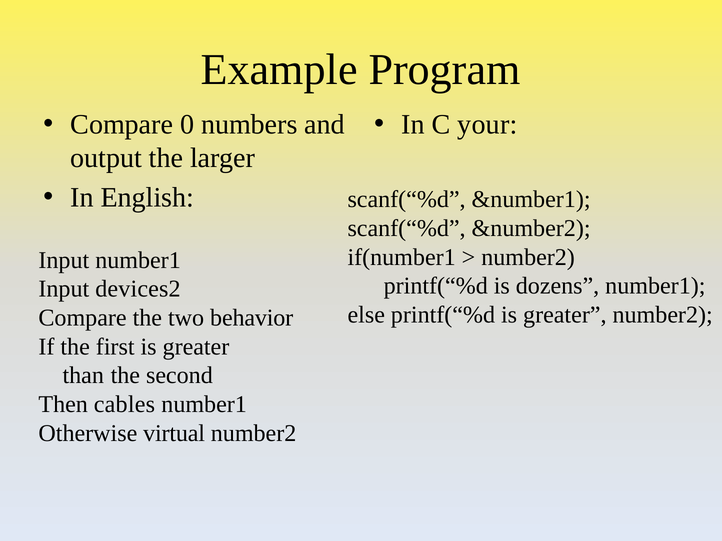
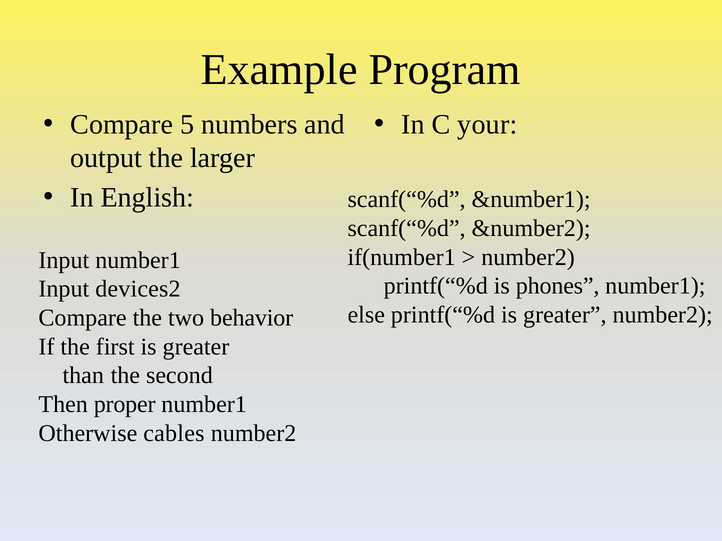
0: 0 -> 5 (187, 125)
dozens: dozens -> phones (558, 286)
cables: cables -> proper (125, 405)
virtual: virtual -> cables (174, 434)
